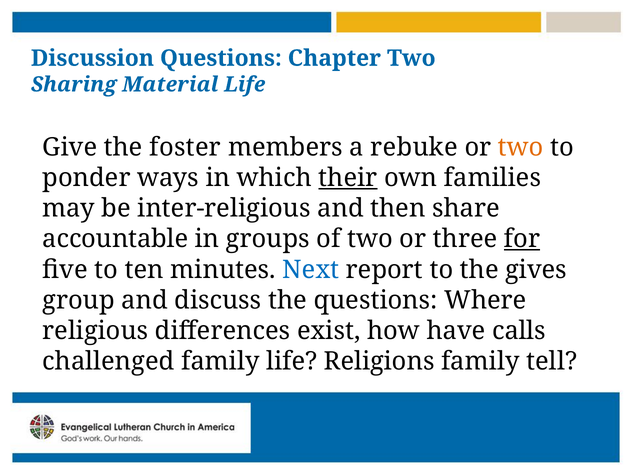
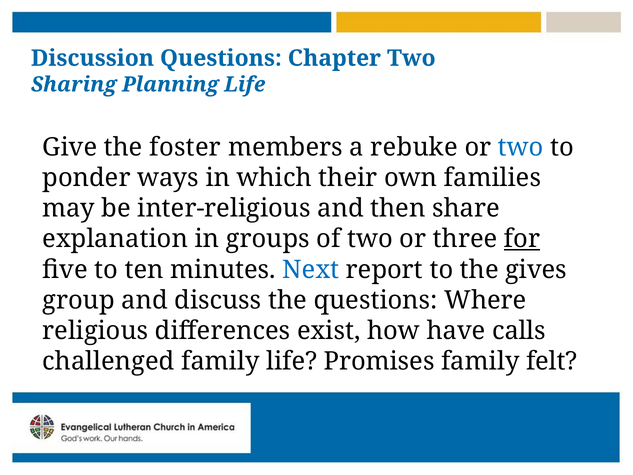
Material: Material -> Planning (170, 84)
two colour: orange -> blue (521, 147)
their underline: present -> none (348, 178)
accountable: accountable -> explanation (115, 239)
Religions: Religions -> Promises (379, 361)
tell: tell -> felt (552, 361)
